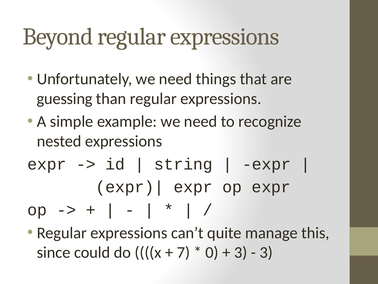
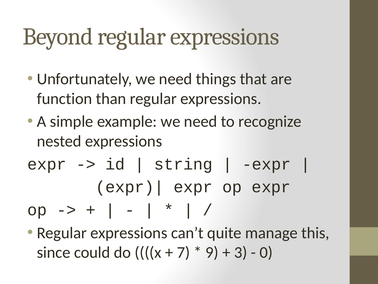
guessing: guessing -> function (65, 98)
0: 0 -> 9 (212, 252)
3: 3 -> 0 (266, 252)
